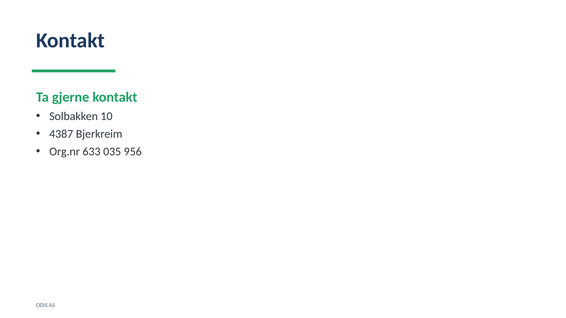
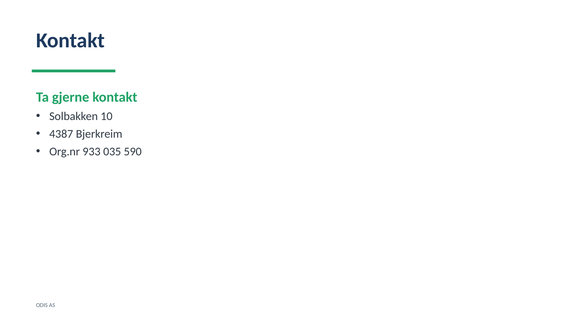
633: 633 -> 933 (92, 152)
956: 956 -> 590 (133, 152)
